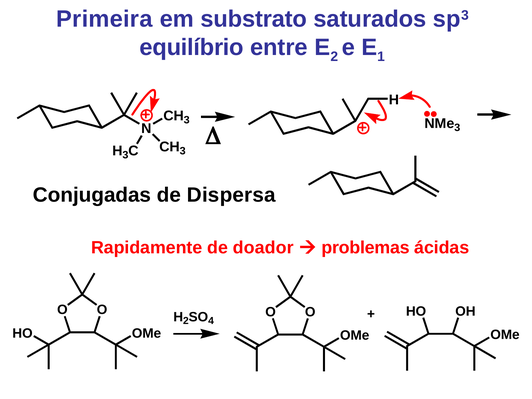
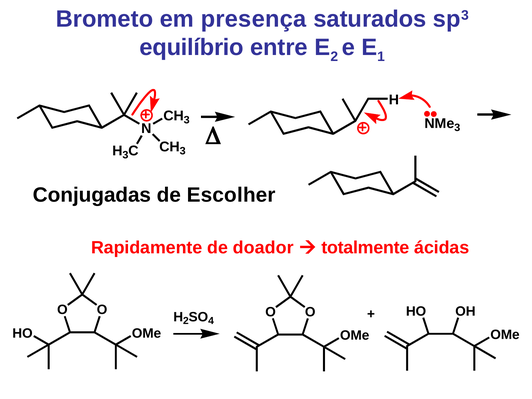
Primeira: Primeira -> Brometo (104, 19)
substrato: substrato -> presença (254, 19)
Dispersa: Dispersa -> Escolher (231, 195)
problemas: problemas -> totalmente (365, 248)
